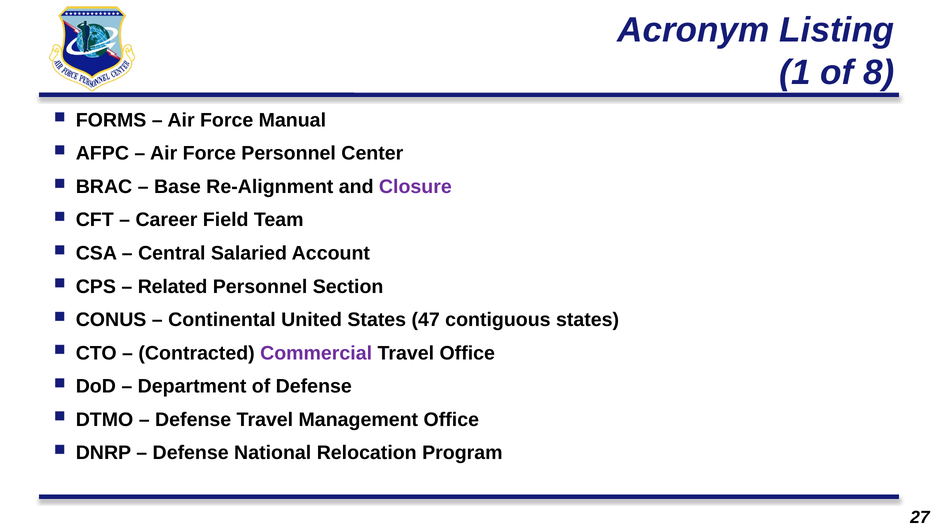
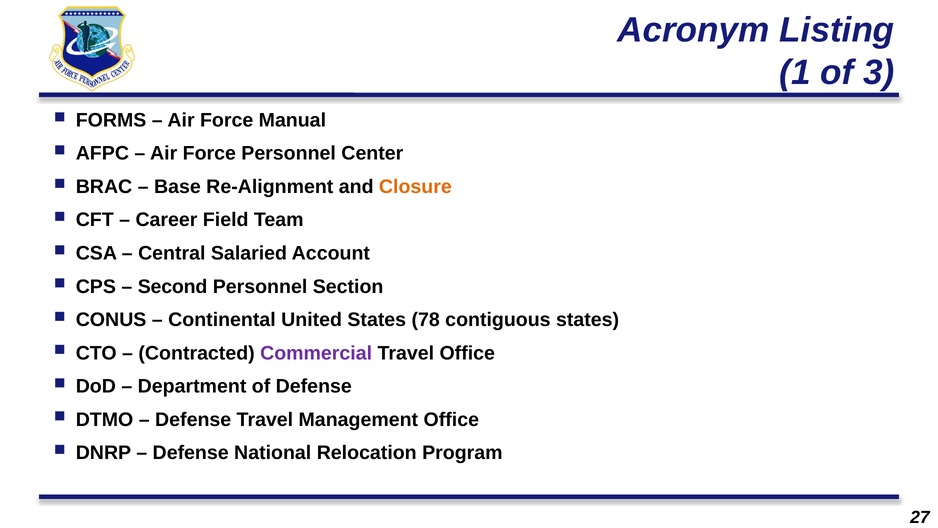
8: 8 -> 3 (879, 72)
Closure colour: purple -> orange (415, 187)
Related: Related -> Second (173, 286)
47: 47 -> 78 (426, 320)
